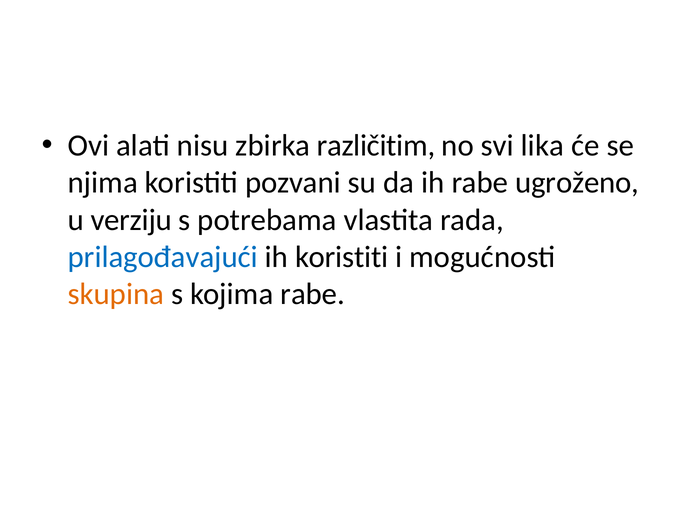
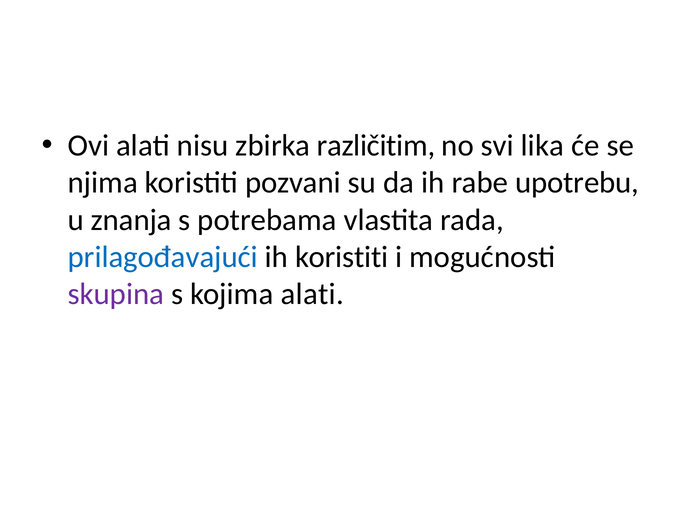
ugroženo: ugroženo -> upotrebu (577, 183)
verziju: verziju -> znanja (131, 220)
skupina colour: orange -> purple (116, 294)
kojima rabe: rabe -> alati (312, 294)
